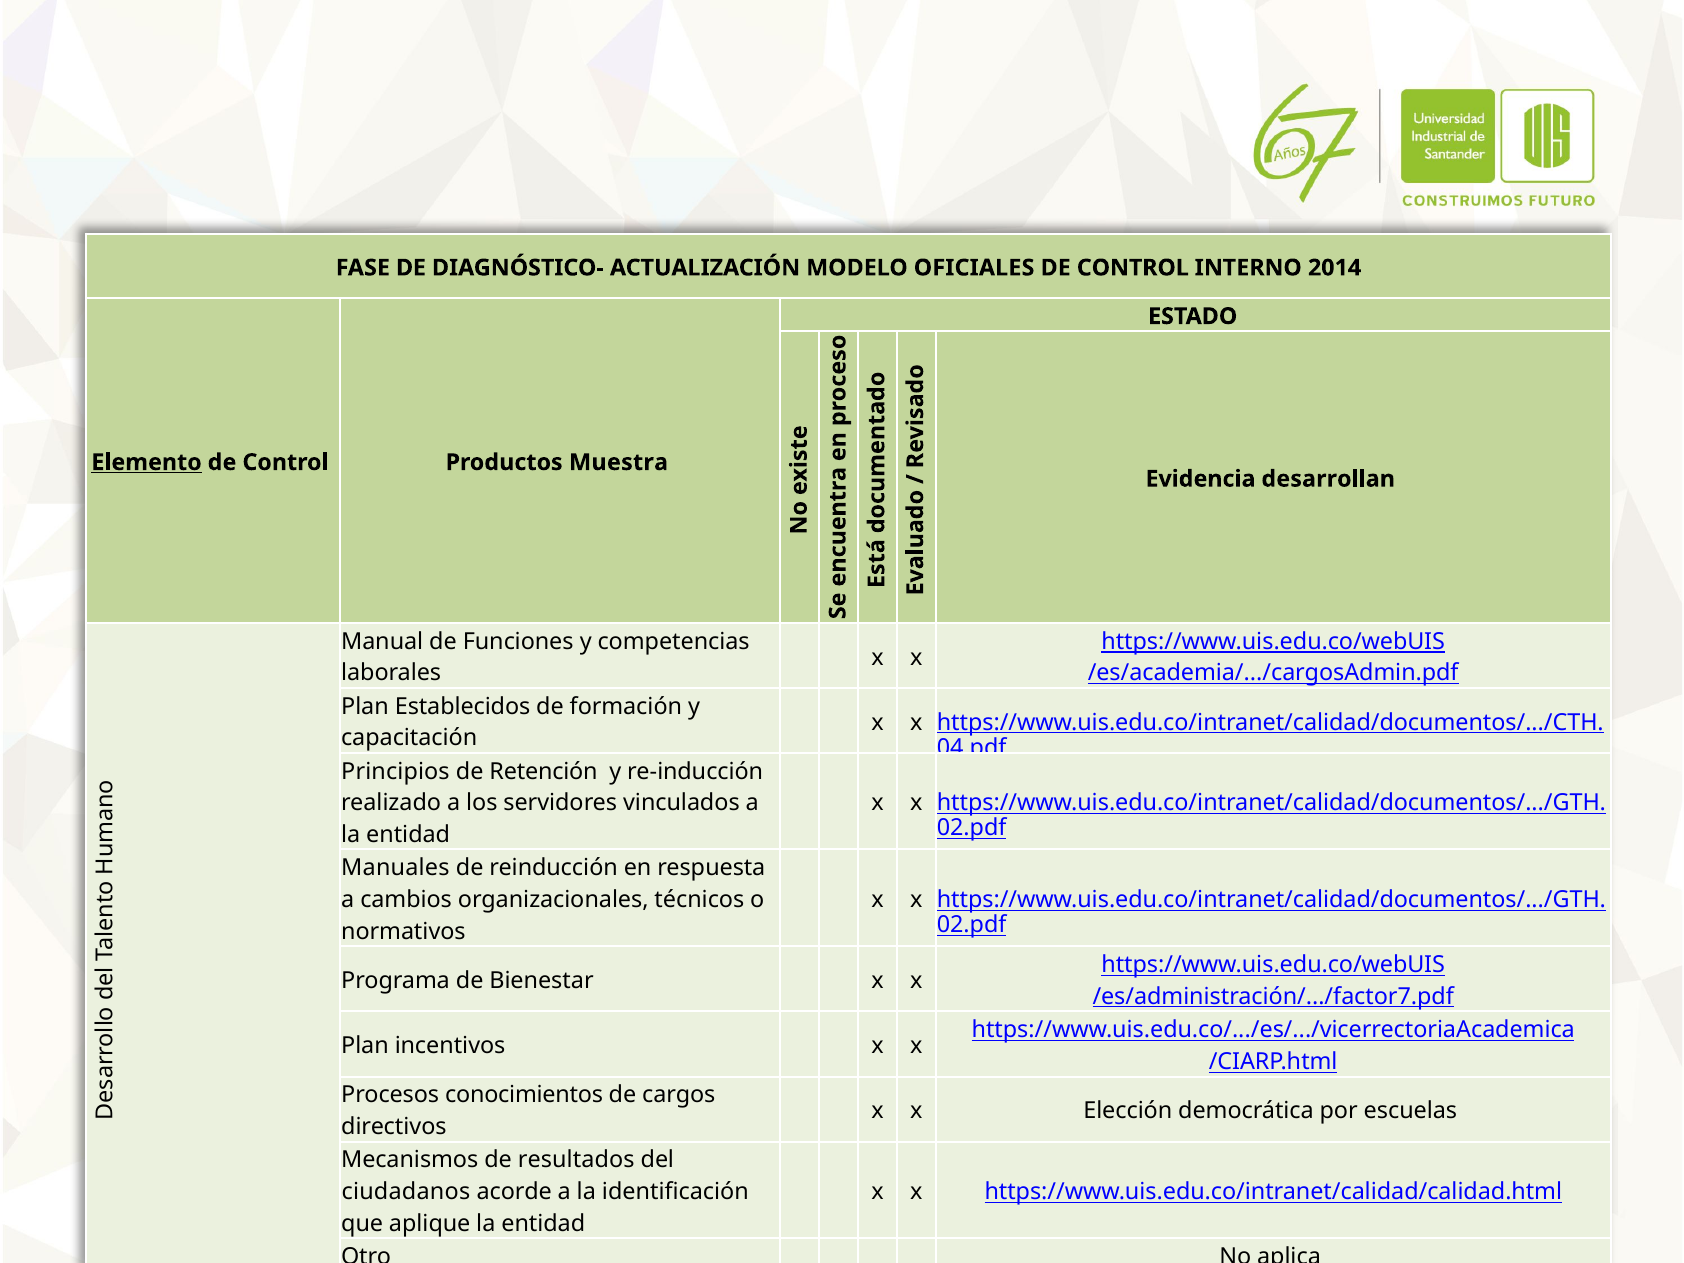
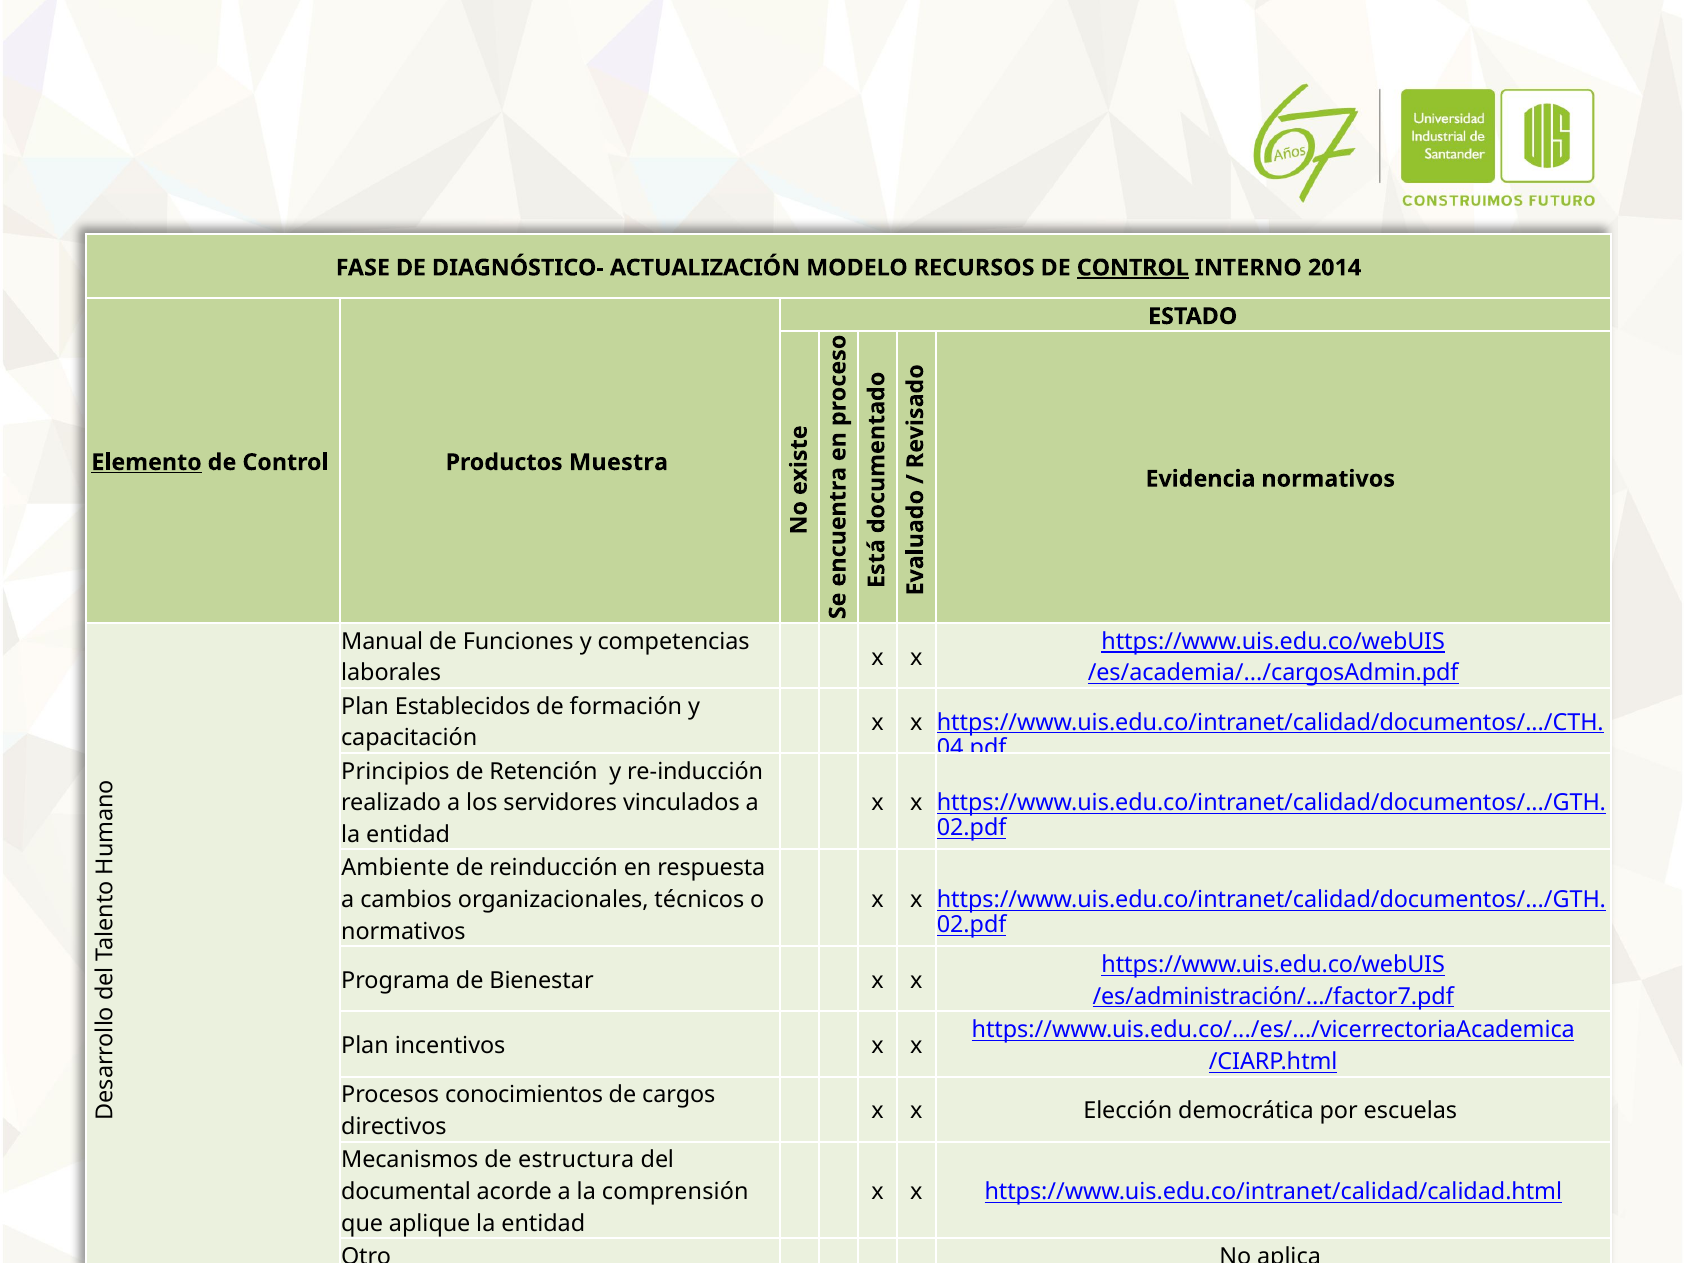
OFICIALES: OFICIALES -> RECURSOS (974, 268)
CONTROL underline: none -> present (1133, 268)
Evidencia desarrollan: desarrollan -> normativos (1328, 479)
Manuales: Manuales -> Ambiente (395, 868)
resultados: resultados -> estructura (576, 1160)
ciudadanos: ciudadanos -> documental (406, 1192)
identificación: identificación -> comprensión (675, 1192)
